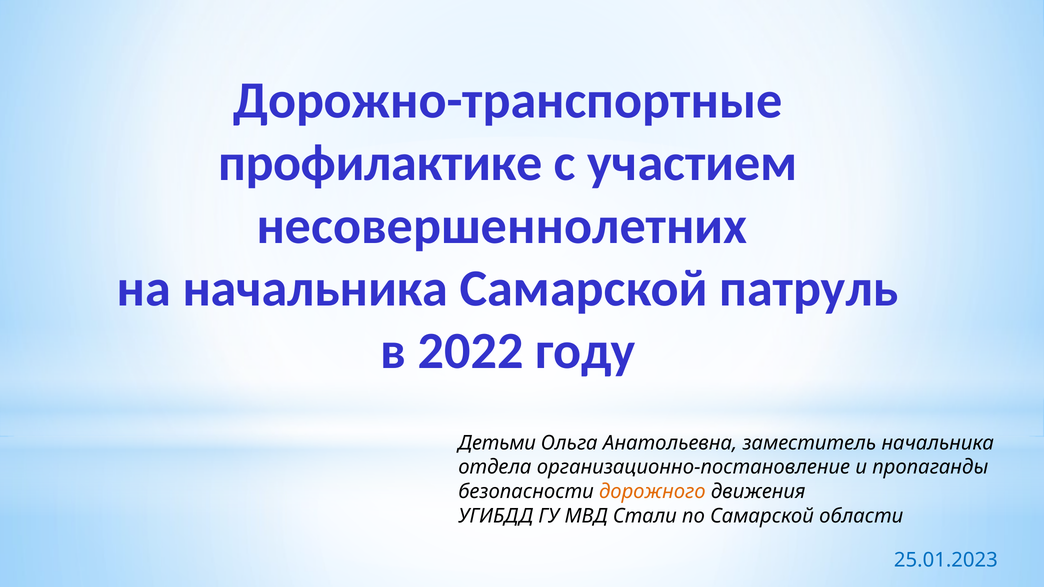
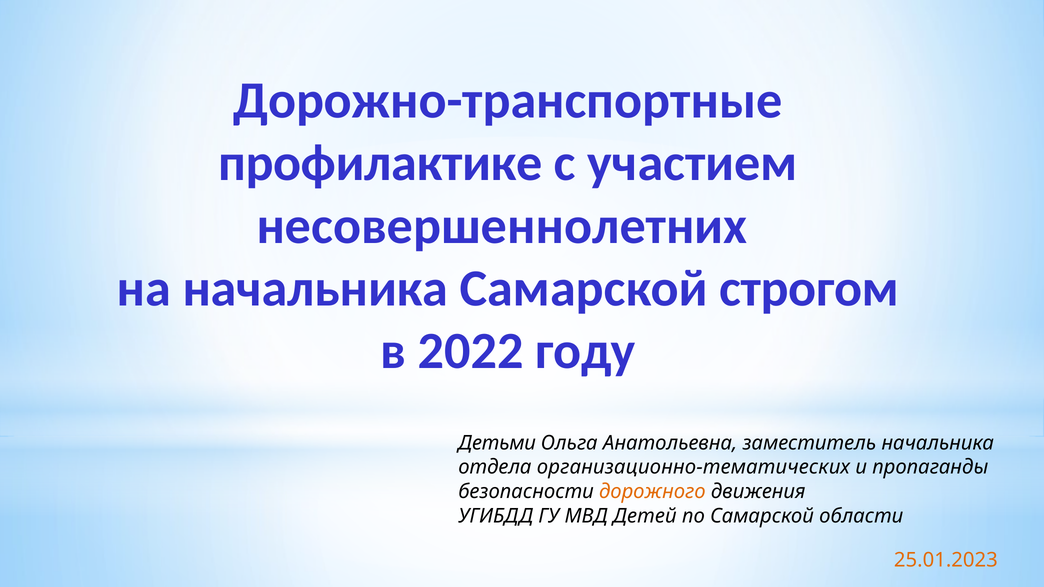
патруль: патруль -> строгом (809, 289)
организационно-постановление: организационно-постановление -> организационно-тематических (693, 467)
Стали: Стали -> Детей (645, 516)
25.01.2023 colour: blue -> orange (946, 561)
